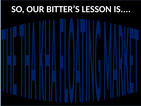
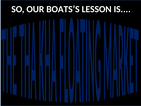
BITTER’S: BITTER’S -> BOATS’S (63, 9)
